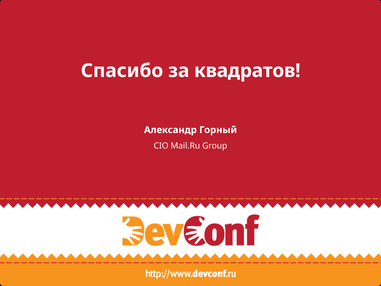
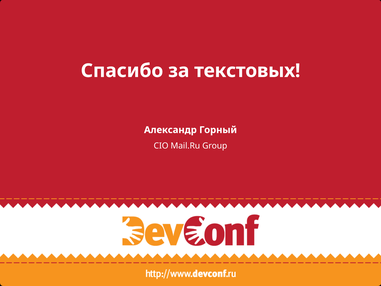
квадратов: квадратов -> текстовых (247, 71)
